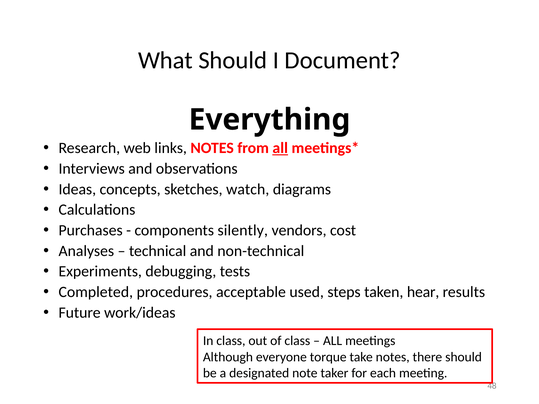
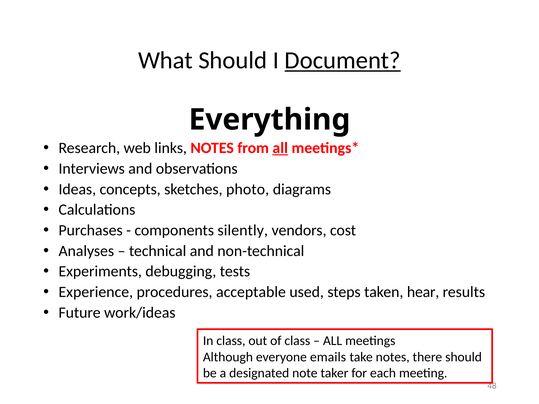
Document underline: none -> present (343, 60)
watch: watch -> photo (248, 189)
Completed: Completed -> Experience (96, 292)
torque: torque -> emails (328, 357)
